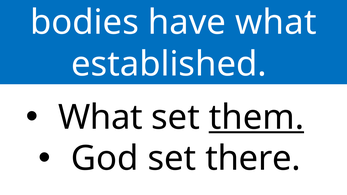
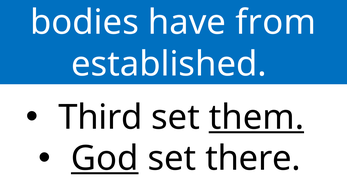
have what: what -> from (276, 23)
What: What -> Third (100, 117)
God underline: none -> present (105, 159)
